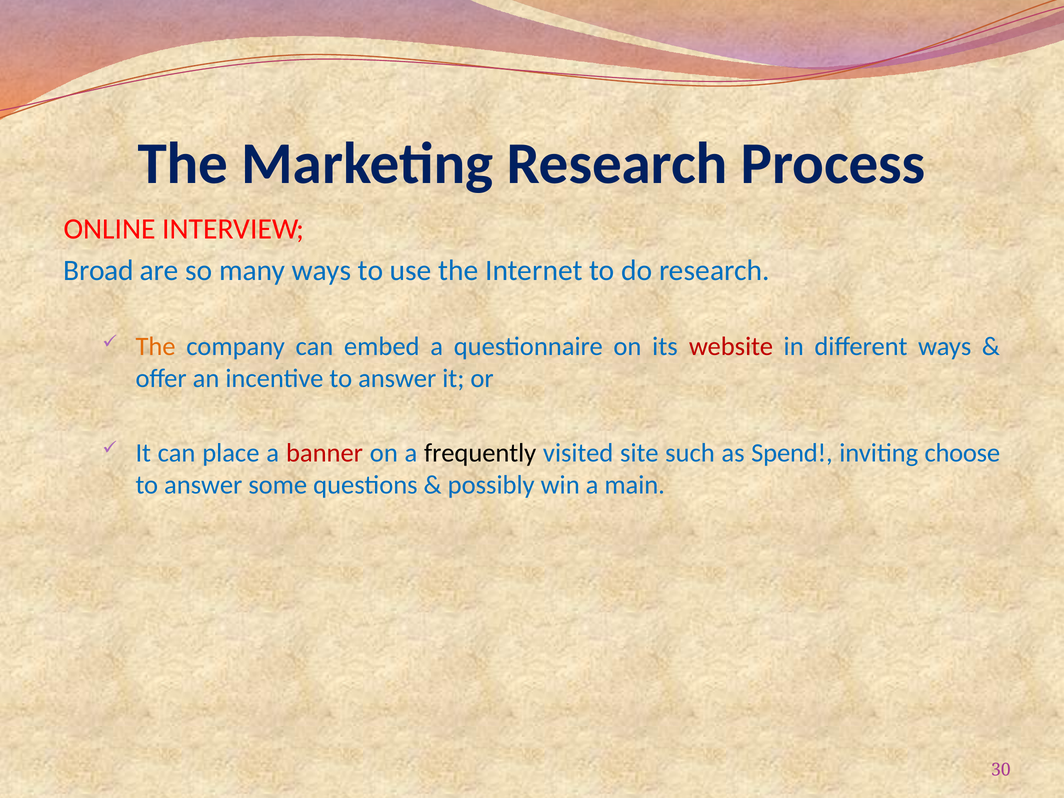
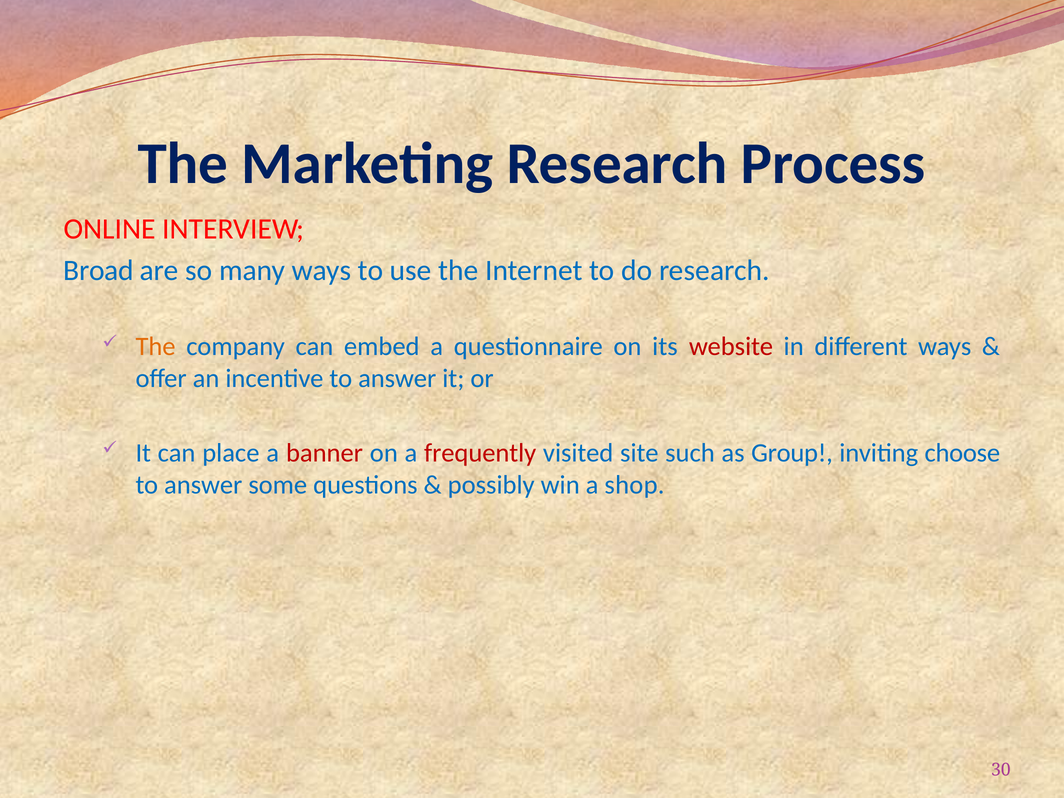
frequently colour: black -> red (480, 453)
Spend: Spend -> Group (792, 453)
main: main -> shop (635, 485)
